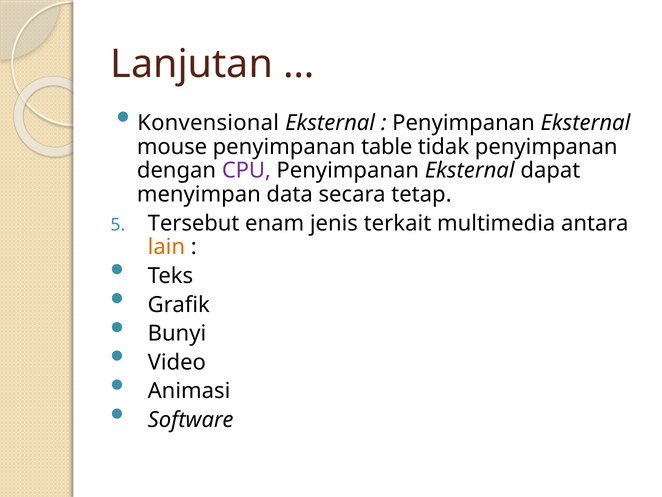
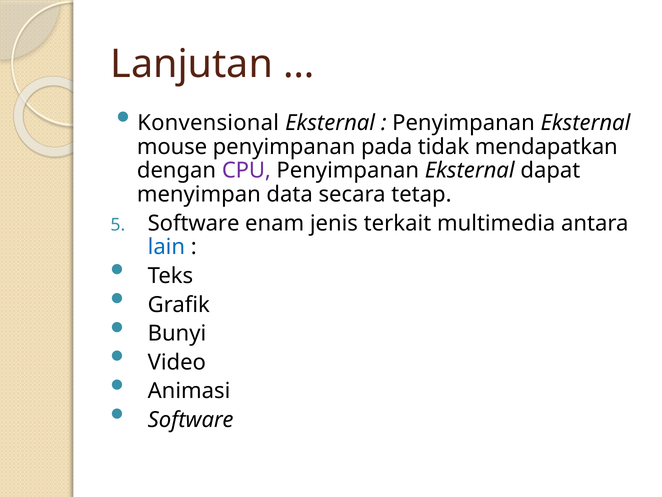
table: table -> pada (387, 147)
tidak penyimpanan: penyimpanan -> mendapatkan (546, 147)
Tersebut: Tersebut -> Software (194, 223)
lain colour: orange -> blue (166, 247)
